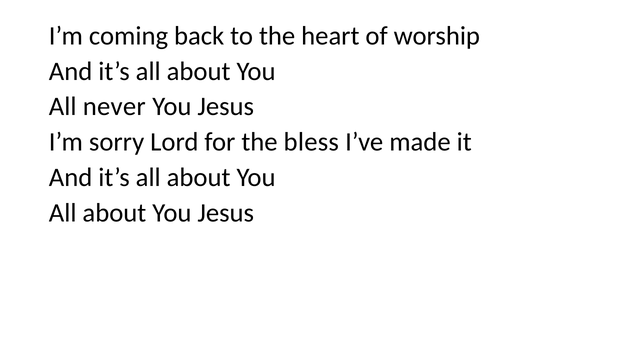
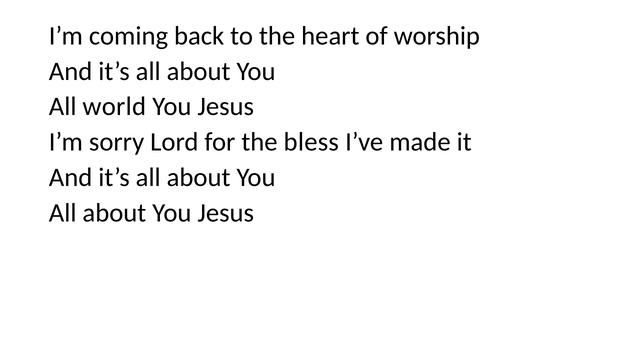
never: never -> world (114, 107)
